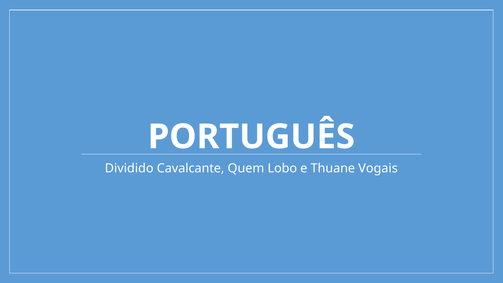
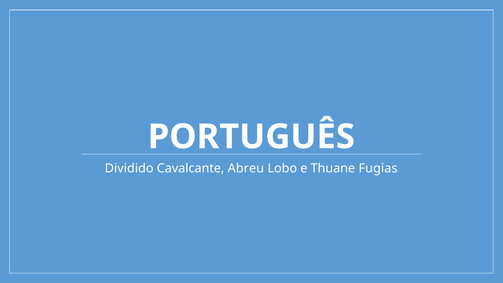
Quem: Quem -> Abreu (246, 168)
Vogais: Vogais -> Fugias (378, 168)
